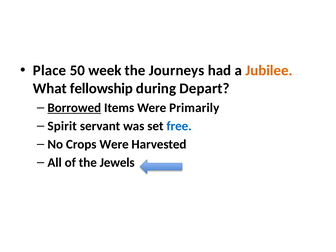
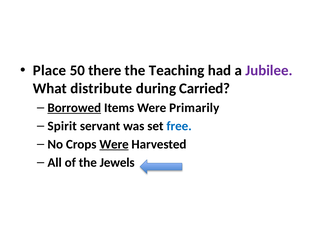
week: week -> there (105, 70)
Journeys: Journeys -> Teaching (177, 70)
Jubilee colour: orange -> purple (269, 70)
fellowship: fellowship -> distribute (101, 88)
Depart: Depart -> Carried (205, 88)
Were underline: none -> present (114, 144)
